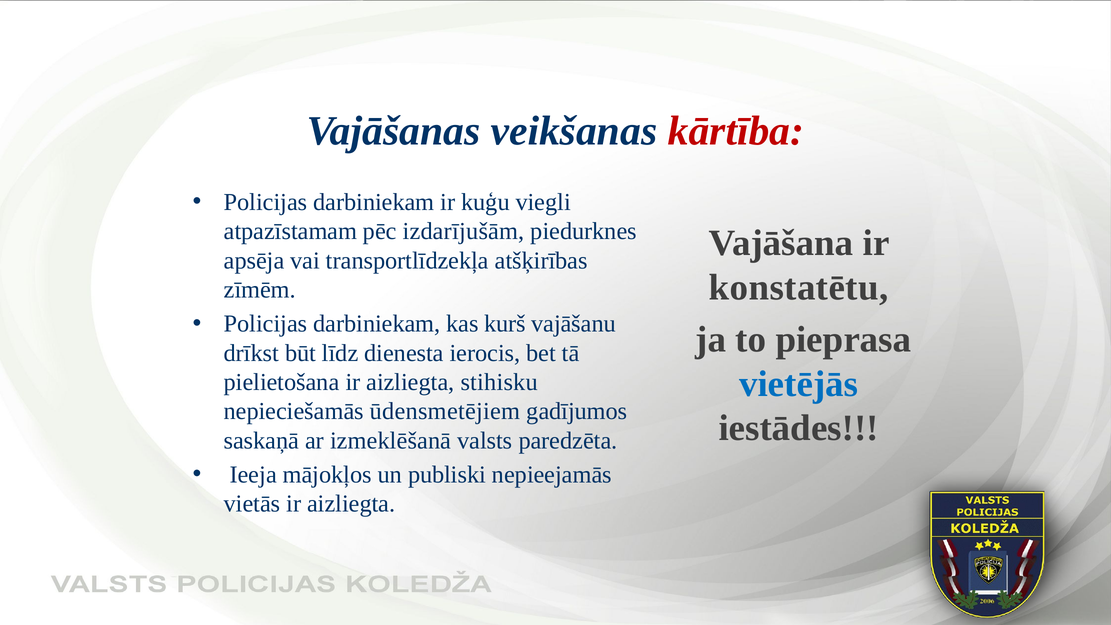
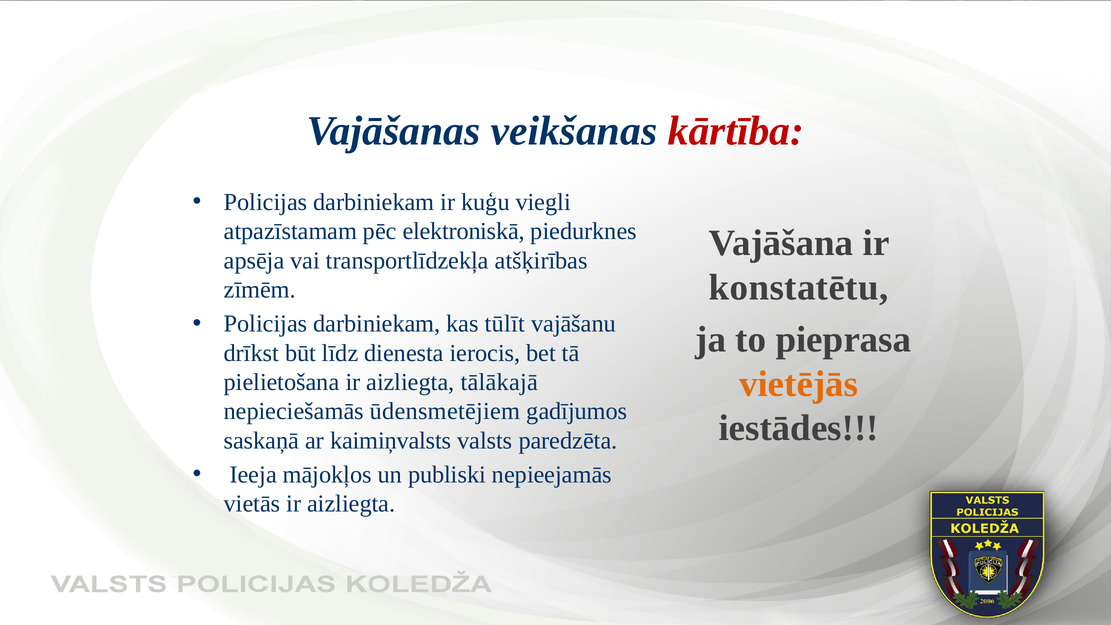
izdarījušām: izdarījušām -> elektroniskā (464, 231)
kurš: kurš -> tūlīt (505, 324)
vietējās colour: blue -> orange (799, 384)
stihisku: stihisku -> tālākajā (499, 382)
izmeklēšanā: izmeklēšanā -> kaimiņvalsts (391, 441)
